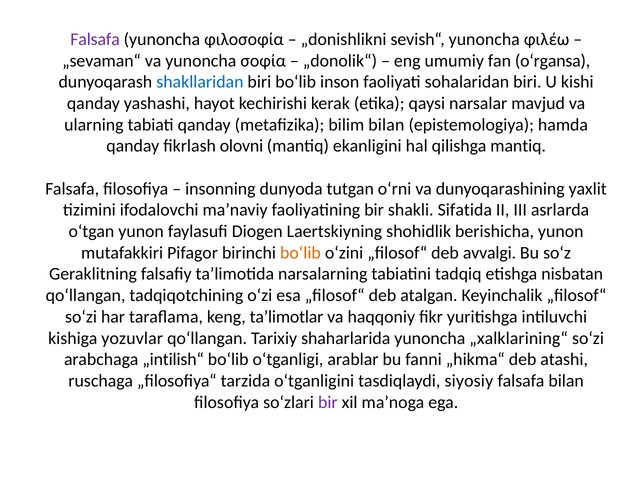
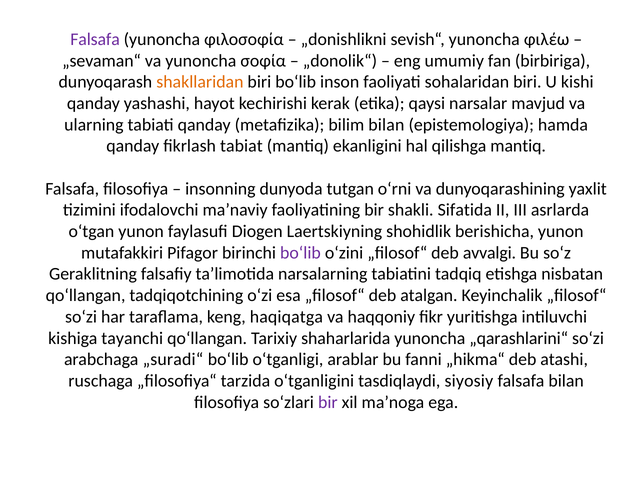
oʻrgansa: oʻrgansa -> birbiriga (553, 61)
shakllaridan colour: blue -> orange (200, 82)
olovni: olovni -> tabiat (241, 146)
boʻlib colour: orange -> purple (300, 253)
taʼlimotlar: taʼlimotlar -> haqiqatga (286, 317)
yozuvlar: yozuvlar -> tayanchi (132, 339)
„xalklarining“: „xalklarining“ -> „qarashlarini“ (519, 339)
„intilish“: „intilish“ -> „suradi“ (173, 360)
